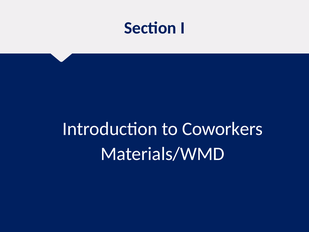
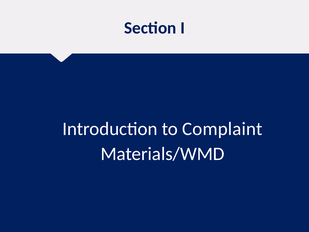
Coworkers: Coworkers -> Complaint (222, 129)
